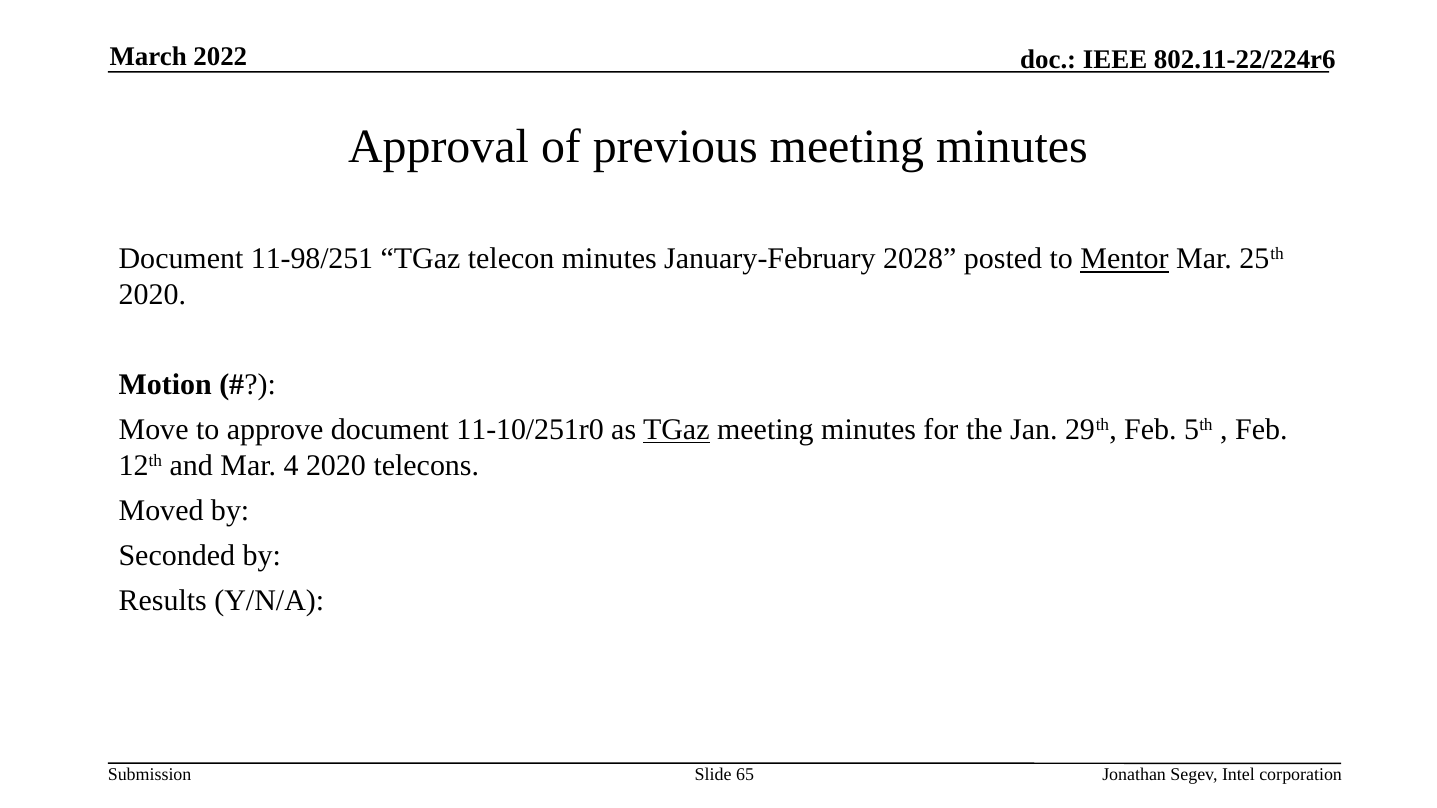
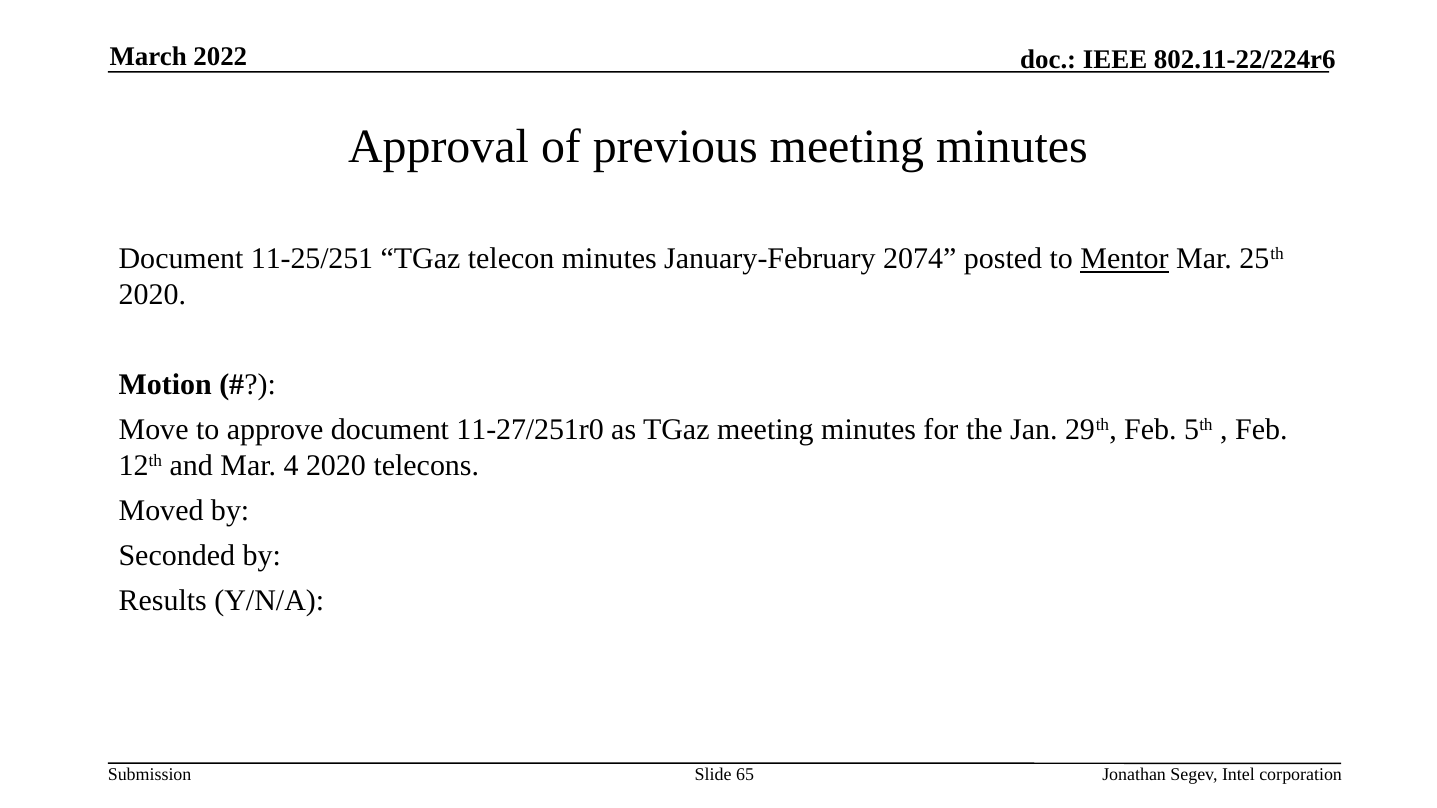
11-98/251: 11-98/251 -> 11-25/251 (312, 259)
2028: 2028 -> 2074 (920, 259)
11-10/251r0: 11-10/251r0 -> 11-27/251r0 (530, 430)
TGaz underline: present -> none (676, 430)
